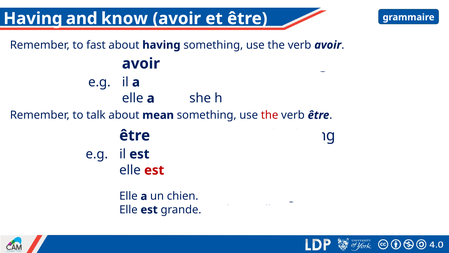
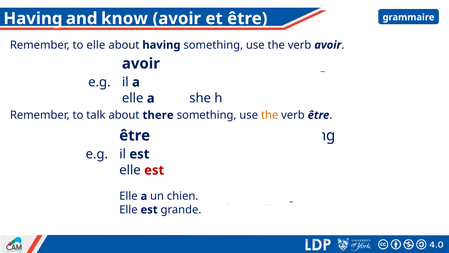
to fast: fast -> elle (96, 45)
mean: mean -> there (158, 115)
the colour: red -> orange (270, 115)
